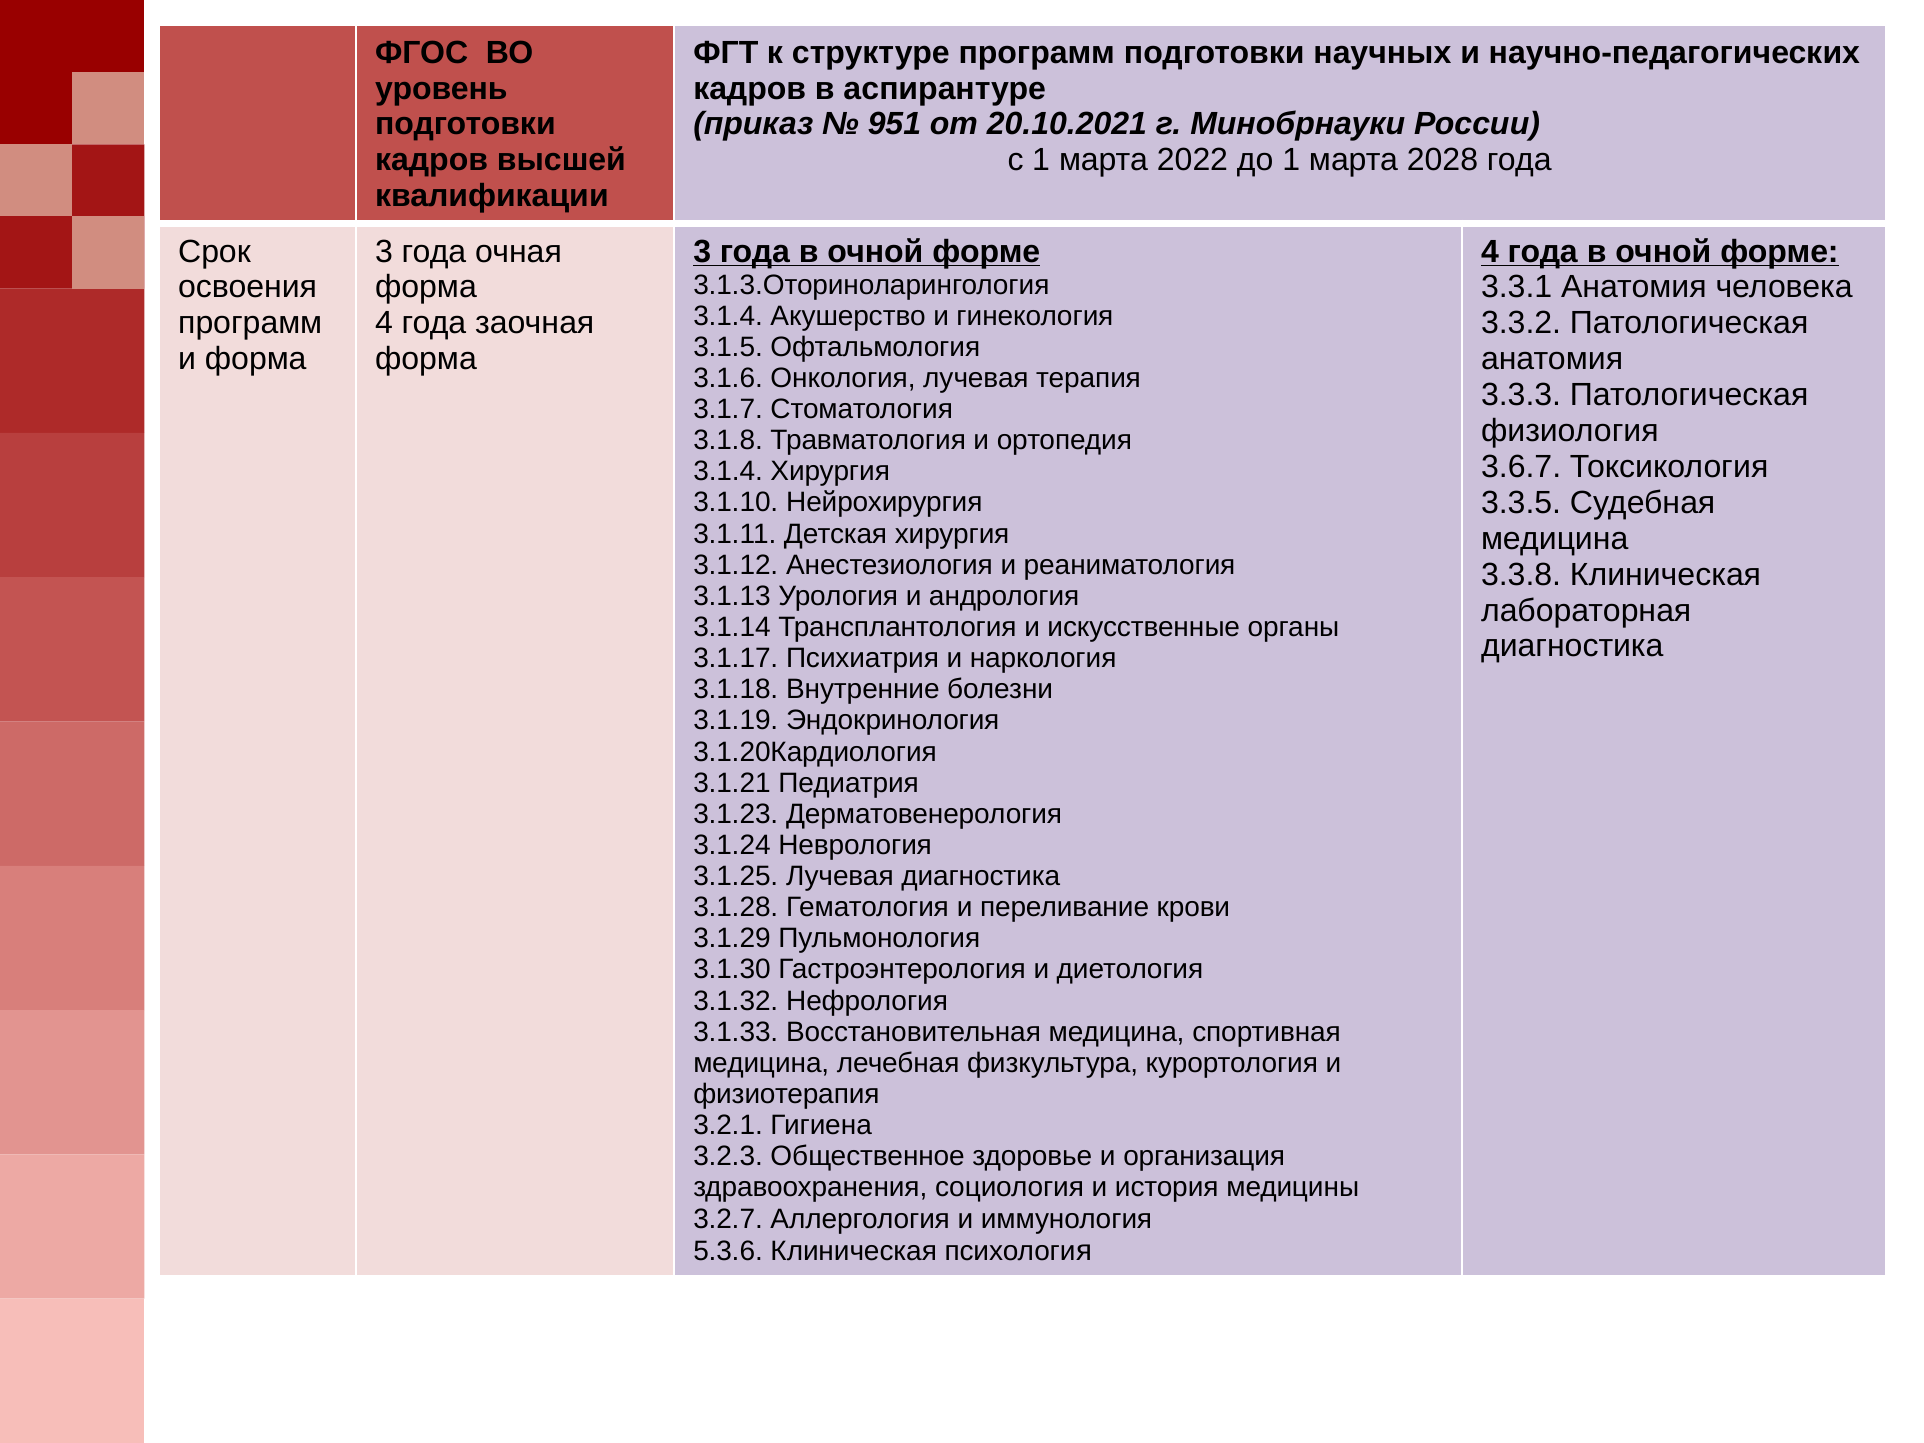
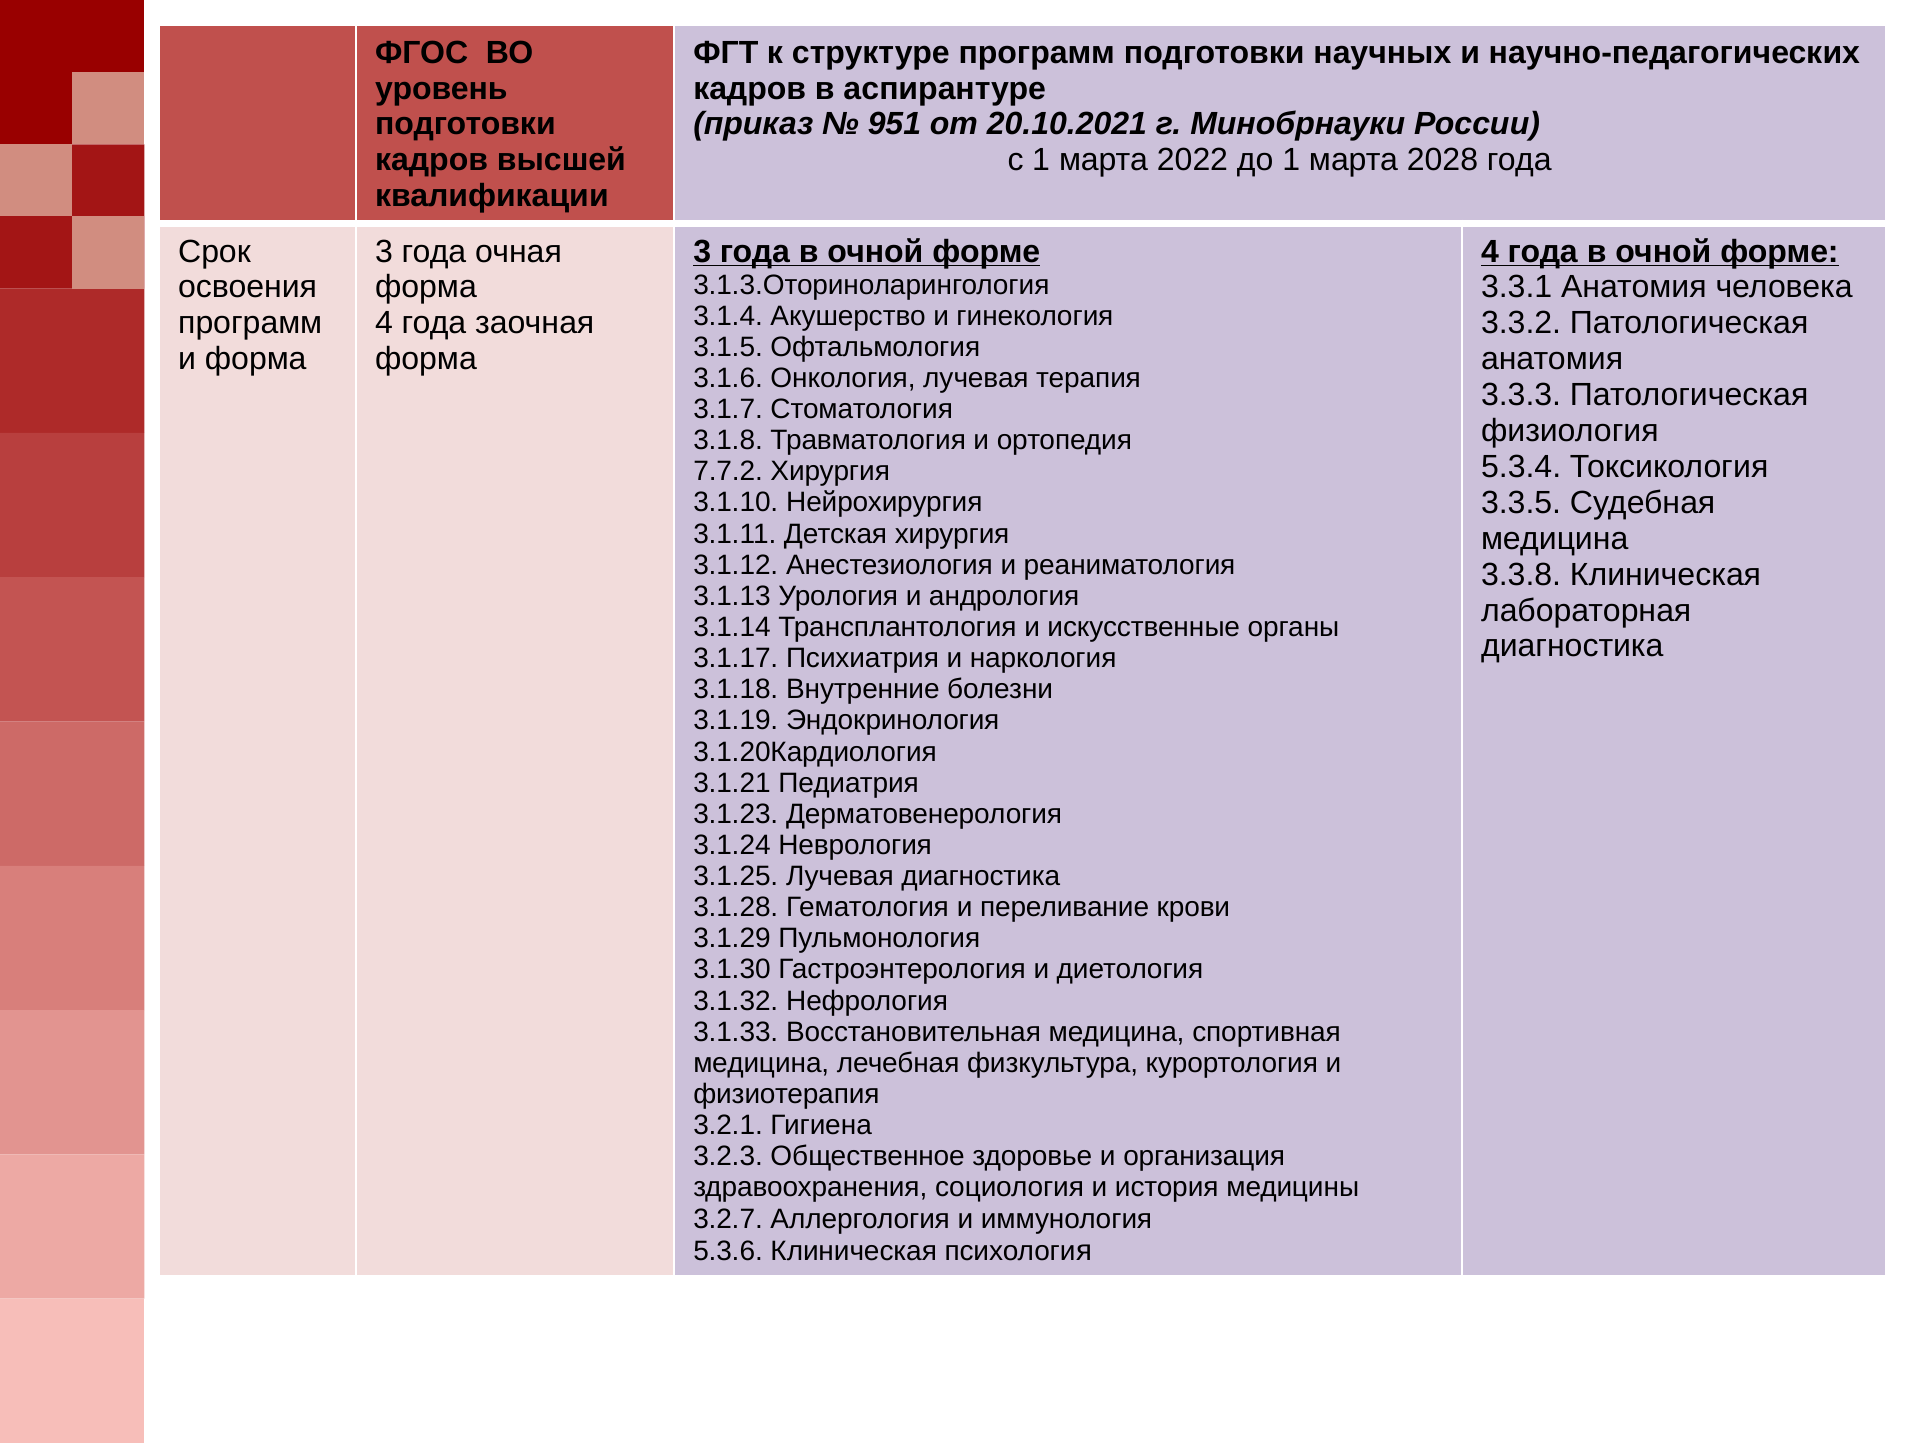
3.6.7: 3.6.7 -> 5.3.4 (1521, 467)
3.1.4: 3.1.4 -> 7.7.2 (728, 472)
